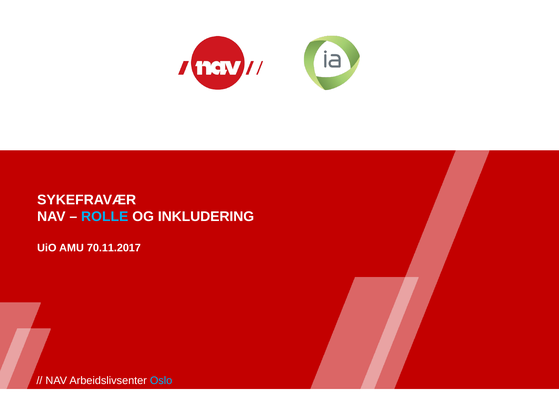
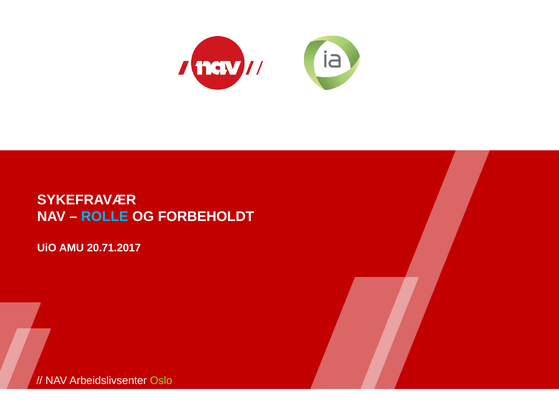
INKLUDERING: INKLUDERING -> FORBEHOLDT (206, 217)
70.11.2017: 70.11.2017 -> 20.71.2017 (114, 248)
Oslo colour: light blue -> light green (161, 381)
